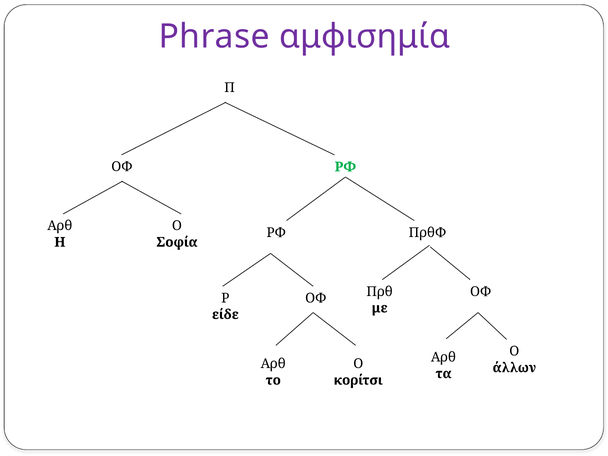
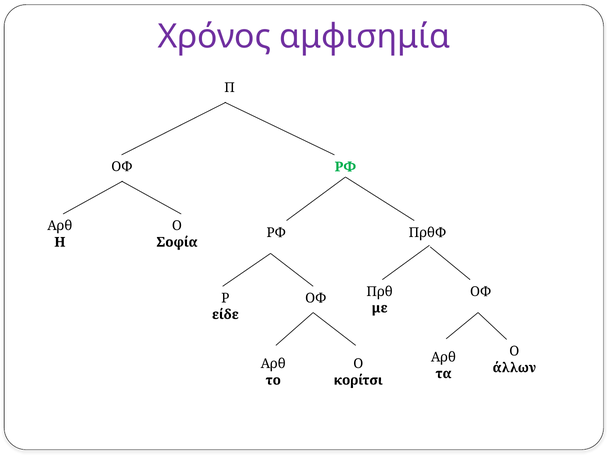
Phrase: Phrase -> Χρόνος (214, 37)
